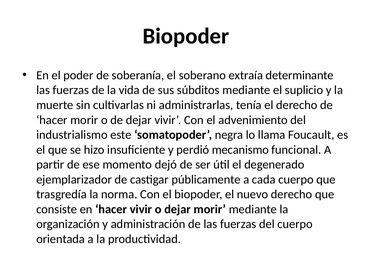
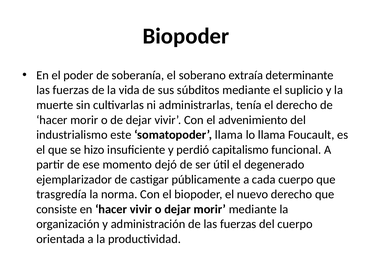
somatopoder negra: negra -> llama (229, 135)
mecanismo: mecanismo -> capitalismo (240, 150)
